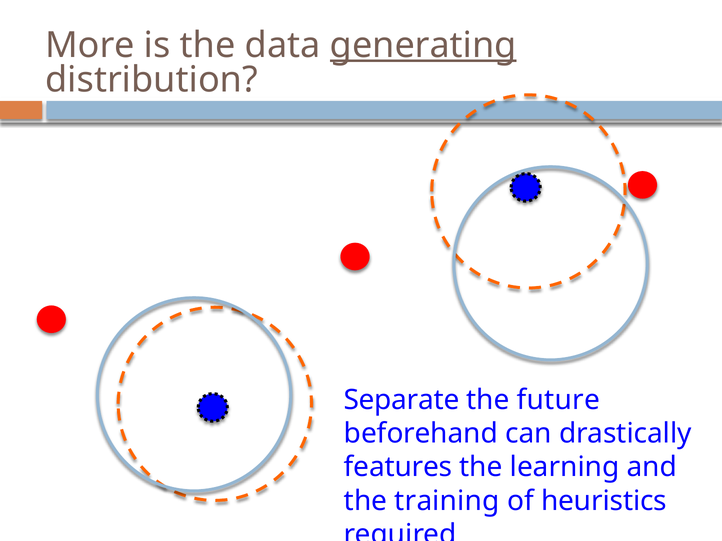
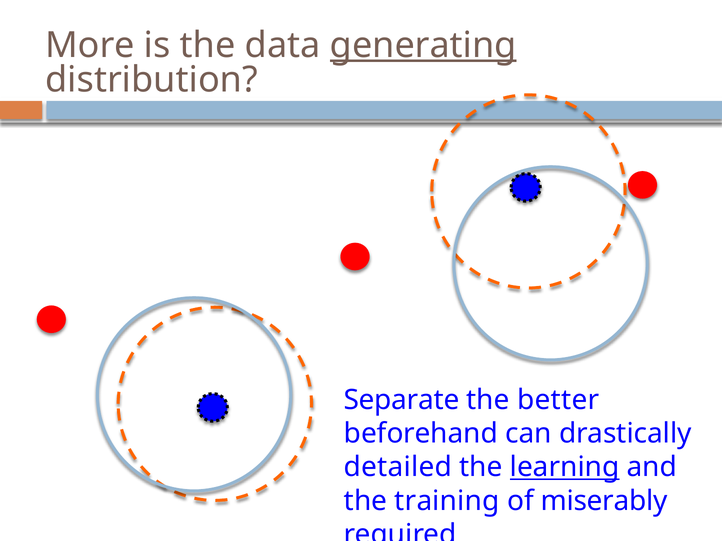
future: future -> better (558, 400)
features: features -> detailed (398, 468)
learning underline: none -> present (565, 468)
heuristics: heuristics -> miserably (604, 501)
